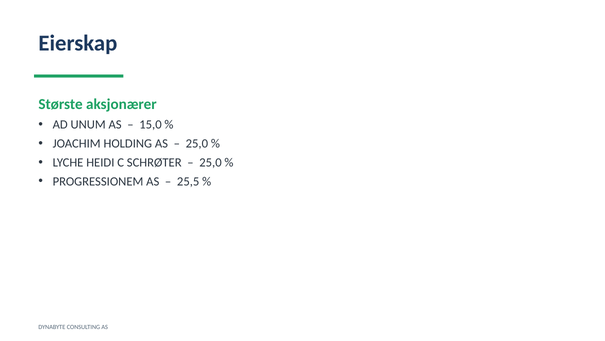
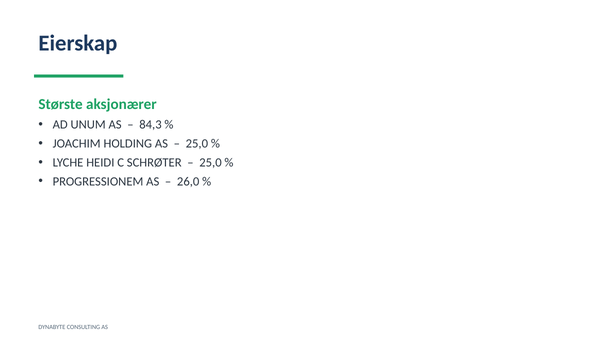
15,0: 15,0 -> 84,3 (150, 124)
25,5: 25,5 -> 26,0 (188, 181)
